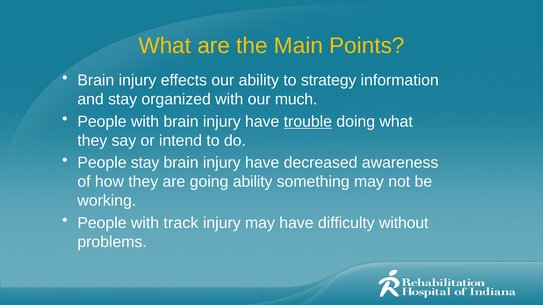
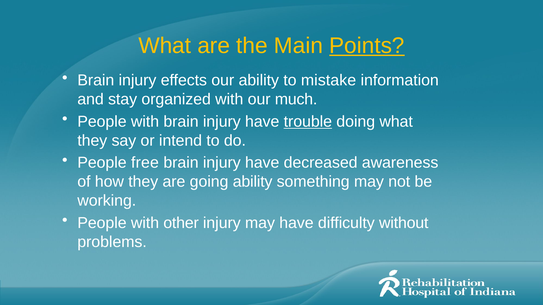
Points underline: none -> present (367, 46)
strategy: strategy -> mistake (329, 81)
People stay: stay -> free (145, 163)
track: track -> other (181, 223)
